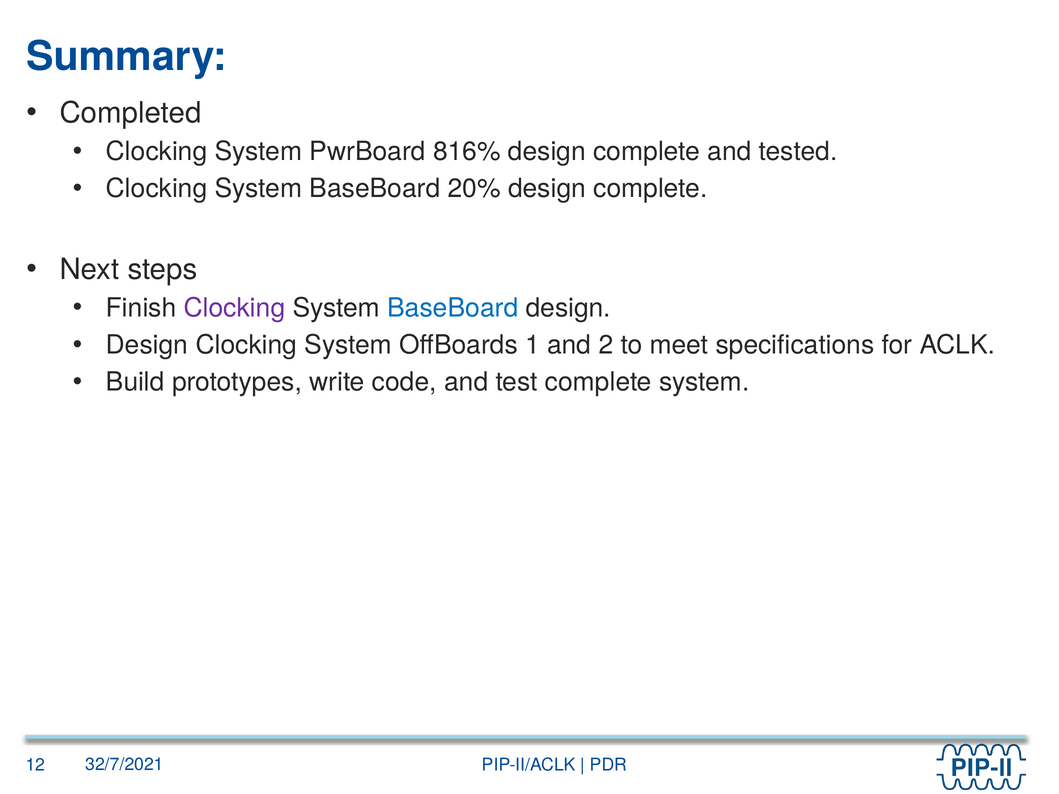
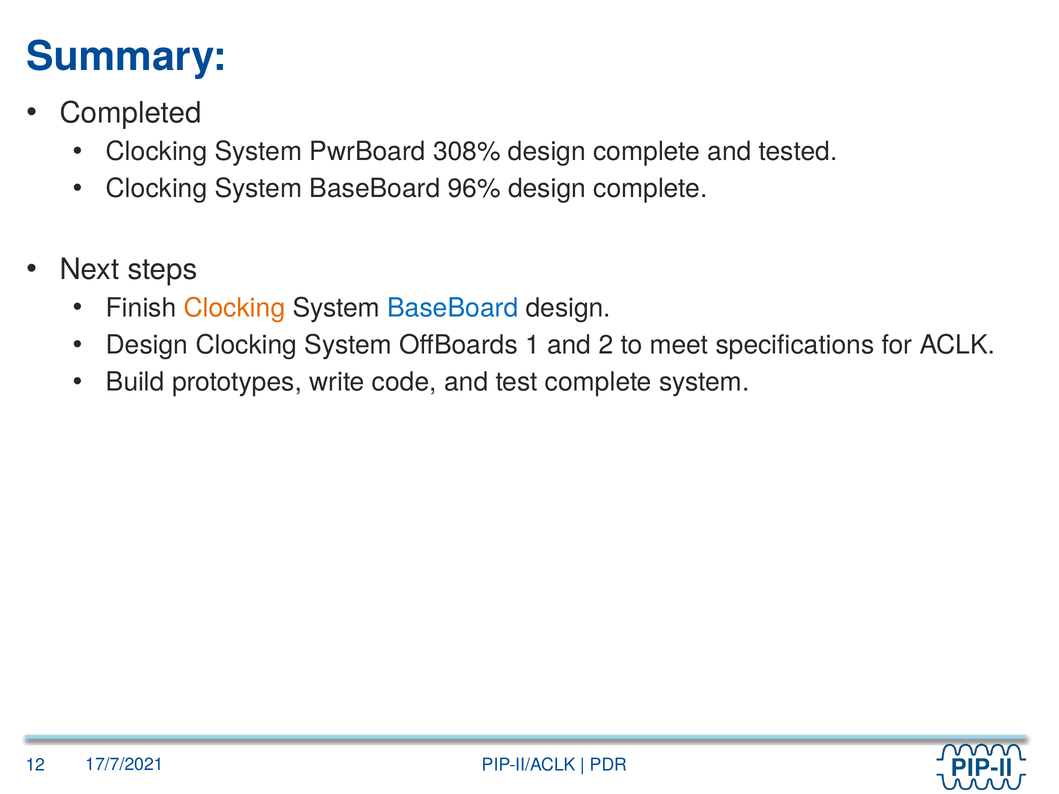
816%: 816% -> 308% (467, 152)
20%: 20% -> 96% (474, 189)
Clocking colour: purple -> orange (234, 308)
32/7/2021: 32/7/2021 -> 17/7/2021 (125, 765)
